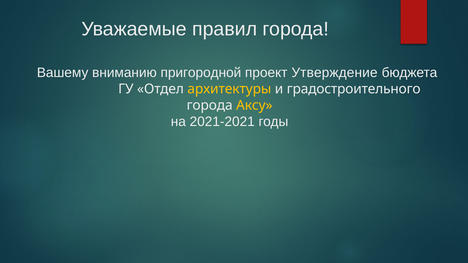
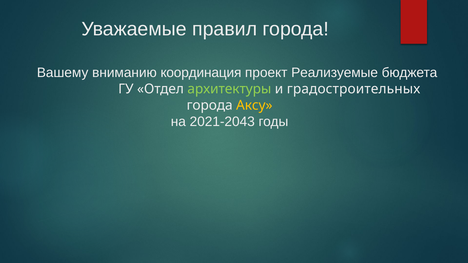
пригородной: пригородной -> координация (201, 73)
Утверждение: Утверждение -> Реализуемые (335, 73)
архитектуры colour: yellow -> light green (229, 89)
градостроительного: градостроительного -> градостроительных (354, 89)
2021-2021: 2021-2021 -> 2021-2043 (222, 122)
